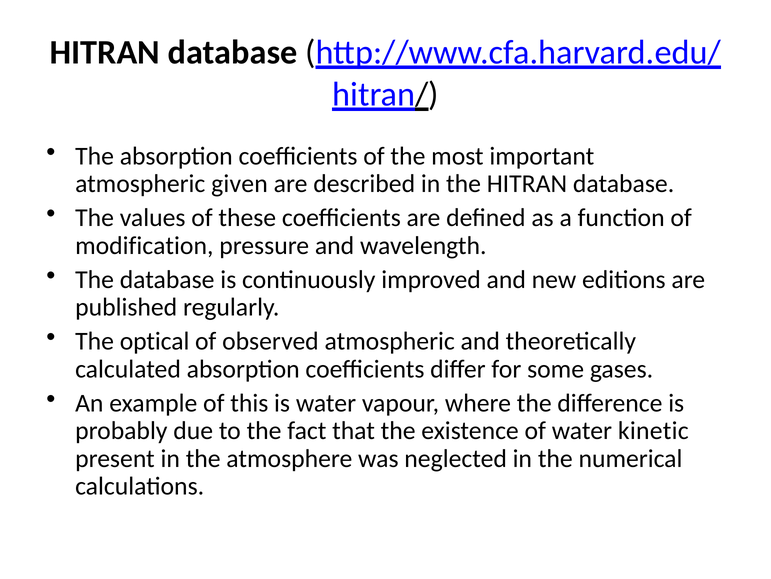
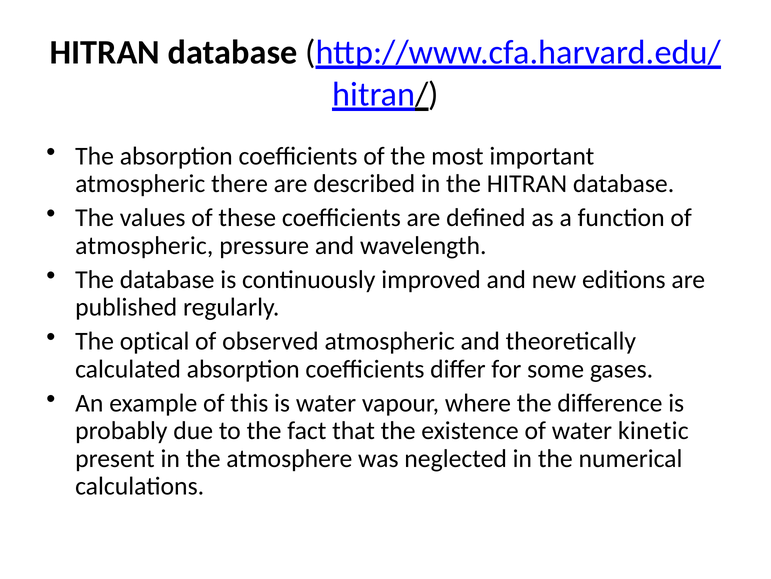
given: given -> there (240, 184)
modification: modification -> atmospheric (144, 245)
